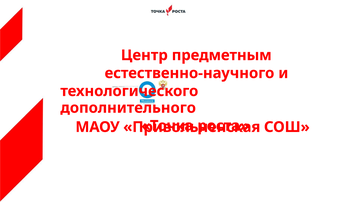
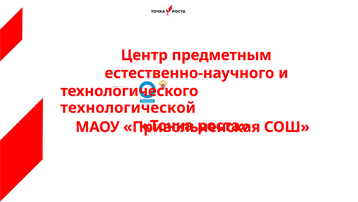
дополнительного: дополнительного -> технологической (128, 107)
